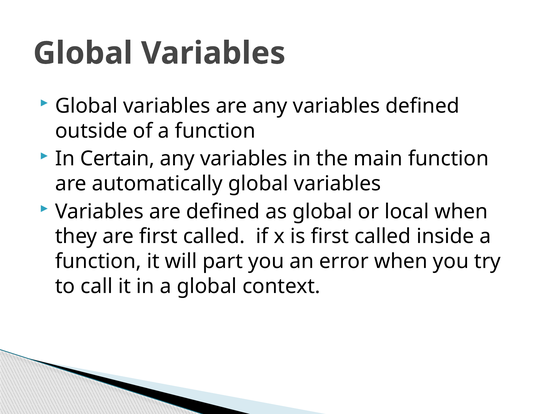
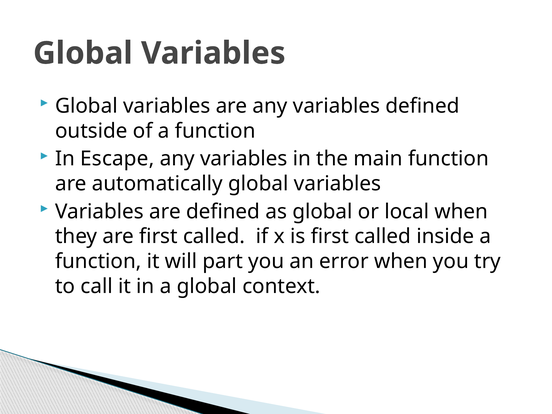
Certain: Certain -> Escape (117, 159)
